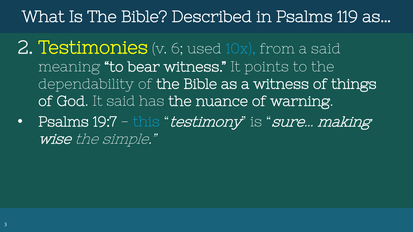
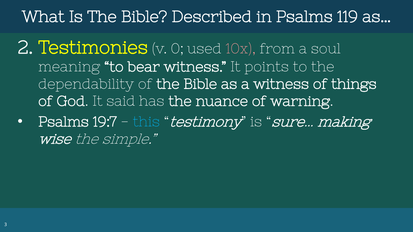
6: 6 -> 0 (177, 49)
10x colour: light blue -> pink (241, 49)
a said: said -> soul (326, 49)
